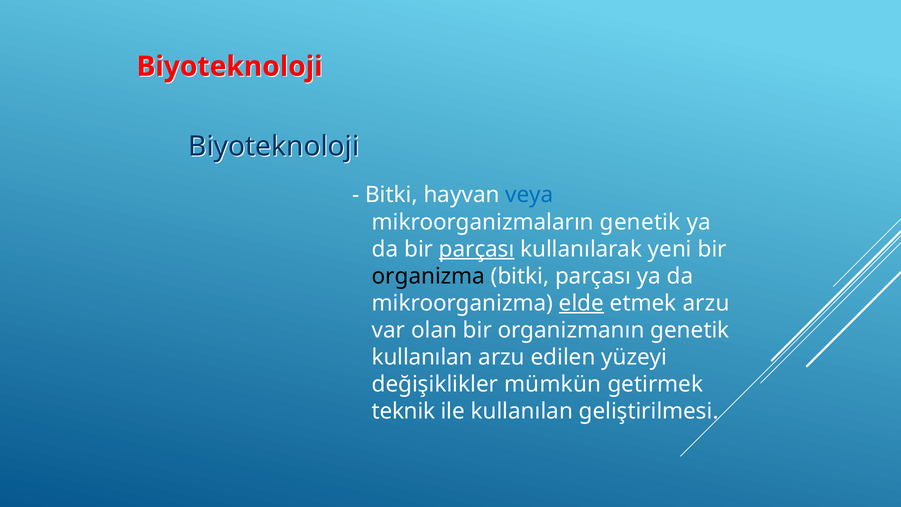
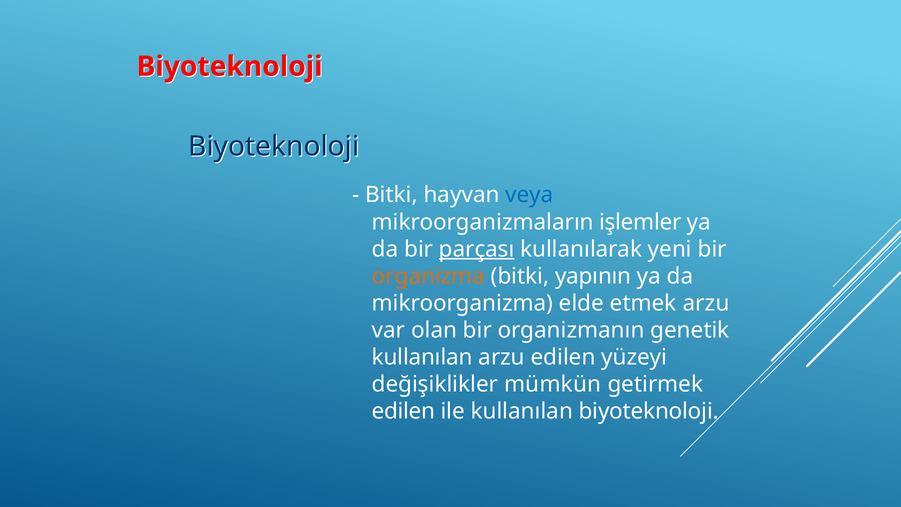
mikroorganizmaların genetik: genetik -> işlemler (640, 222)
organizma colour: black -> orange (428, 276)
bitki parçası: parçası -> yapının (593, 276)
elde underline: present -> none (581, 303)
teknik: teknik -> edilen (403, 411)
kullanılan geliştirilmesi: geliştirilmesi -> biyoteknoloji (649, 411)
